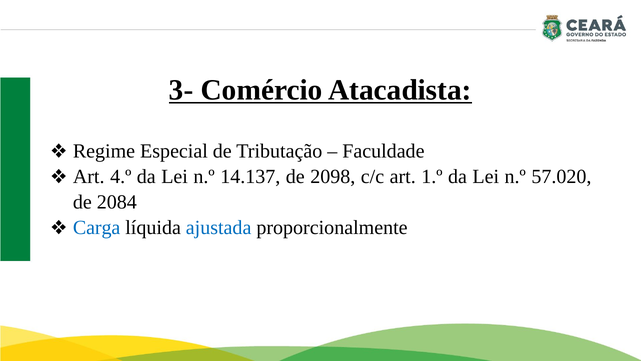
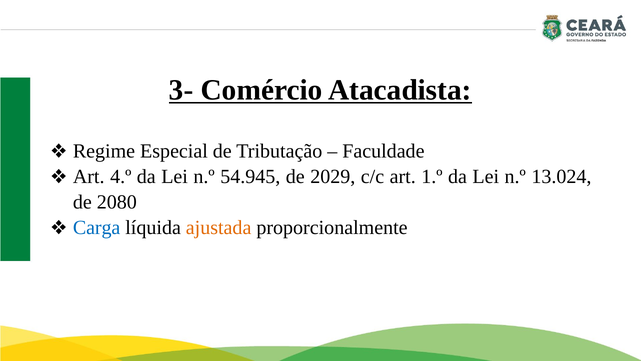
14.137: 14.137 -> 54.945 (250, 176)
2098: 2098 -> 2029 (333, 176)
57.020: 57.020 -> 13.024 (561, 176)
2084: 2084 -> 2080 (117, 202)
ajustada colour: blue -> orange (219, 227)
